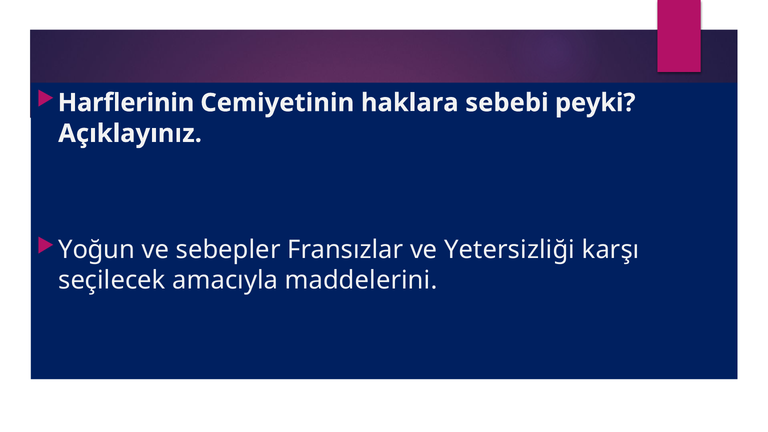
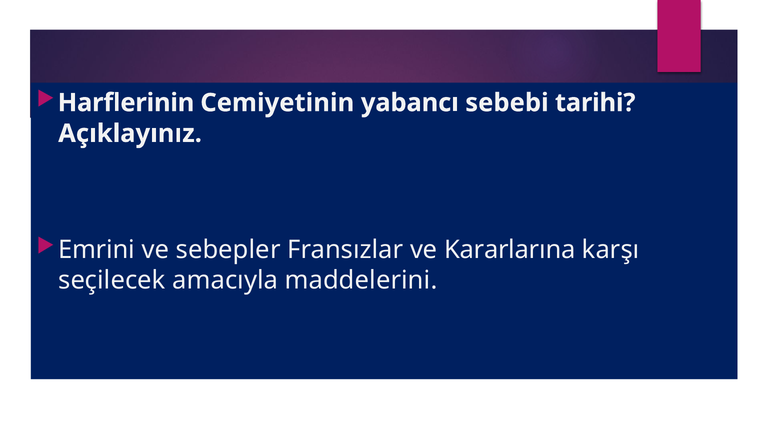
haklara: haklara -> yabancı (410, 103)
peyki: peyki -> tarihi (595, 103)
Yoğun: Yoğun -> Emrini (97, 250)
Yetersizliği: Yetersizliği -> Kararlarına (510, 250)
